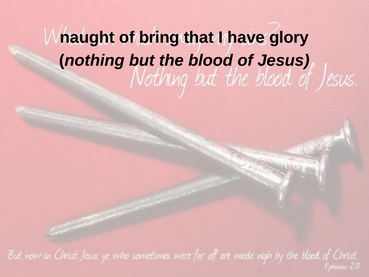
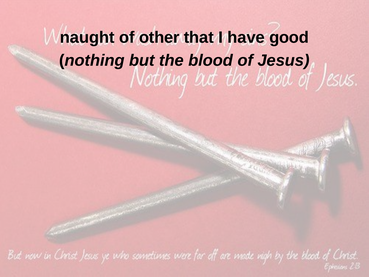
bring: bring -> other (159, 37)
glory: glory -> good (289, 37)
